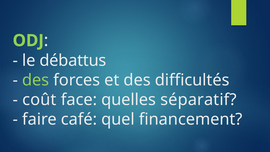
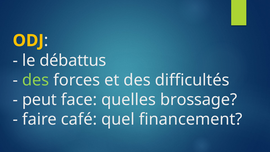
ODJ colour: light green -> yellow (28, 41)
coût: coût -> peut (39, 100)
séparatif: séparatif -> brossage (199, 100)
